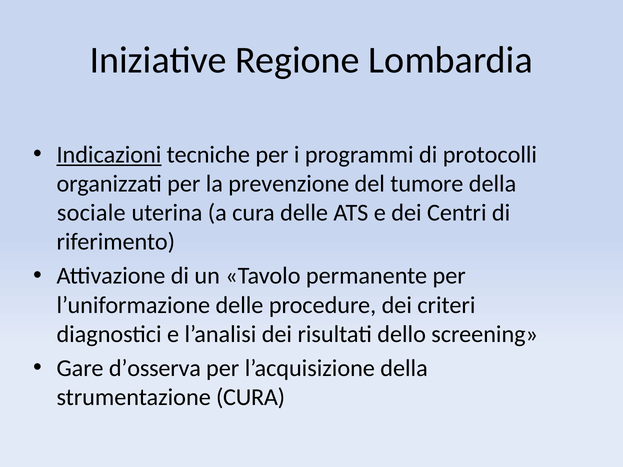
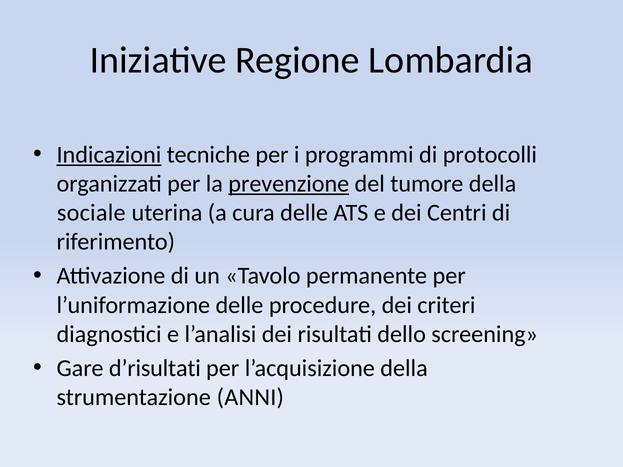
prevenzione underline: none -> present (289, 184)
d’osserva: d’osserva -> d’risultati (155, 368)
strumentazione CURA: CURA -> ANNI (250, 397)
